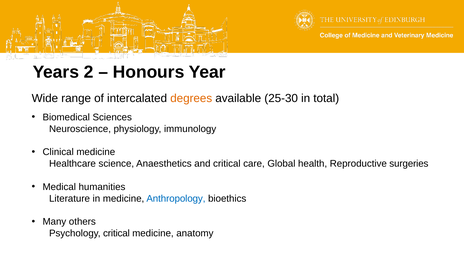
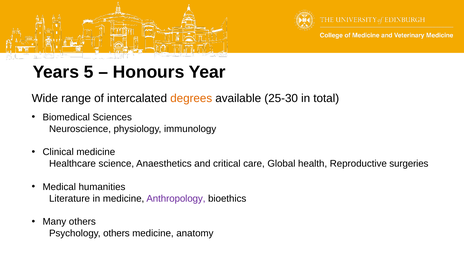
2: 2 -> 5 (89, 72)
Anthropology colour: blue -> purple (176, 199)
Psychology critical: critical -> others (116, 233)
